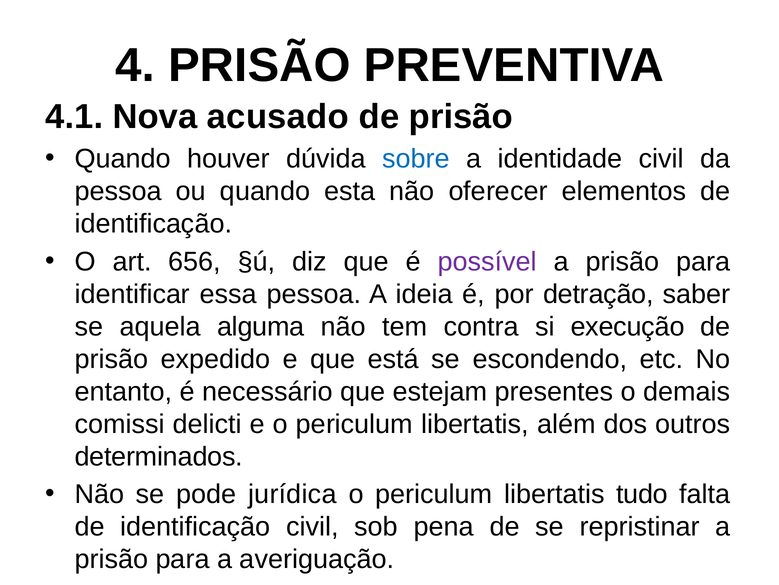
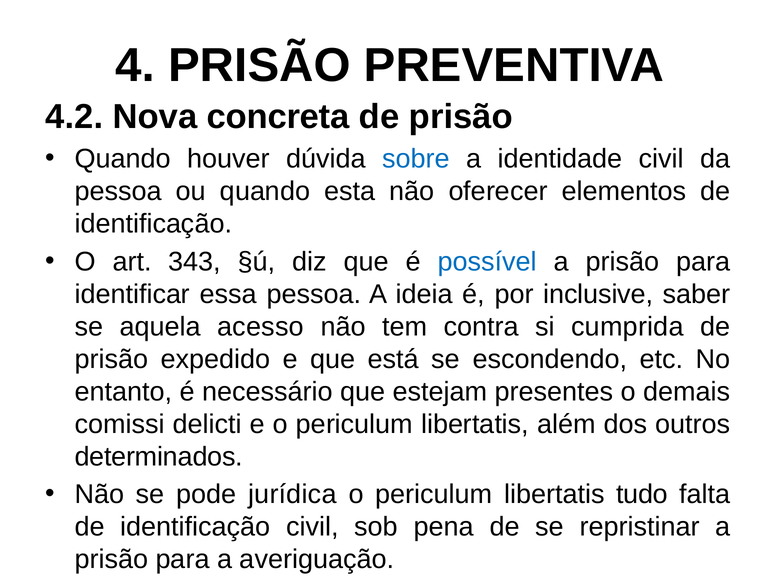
4.1: 4.1 -> 4.2 (74, 117)
acusado: acusado -> concreta (278, 117)
656: 656 -> 343 (195, 261)
possível colour: purple -> blue (487, 261)
detração: detração -> inclusive (598, 294)
alguma: alguma -> acesso (261, 326)
execução: execução -> cumprida (627, 326)
